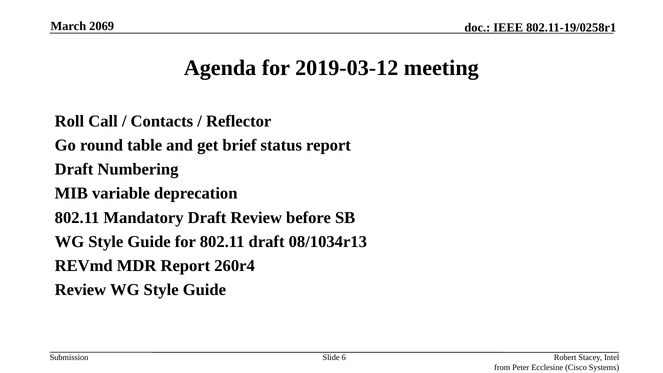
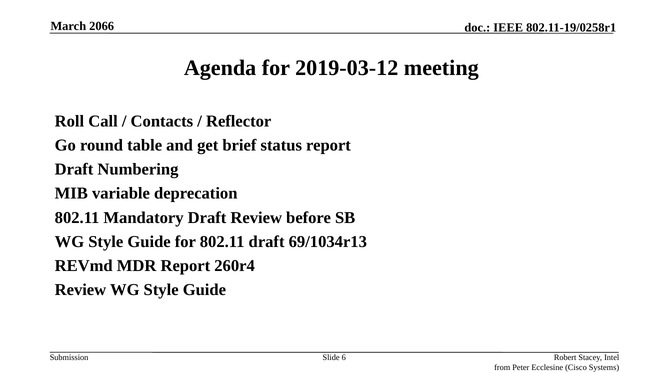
2069: 2069 -> 2066 (102, 26)
08/1034r13: 08/1034r13 -> 69/1034r13 (328, 242)
